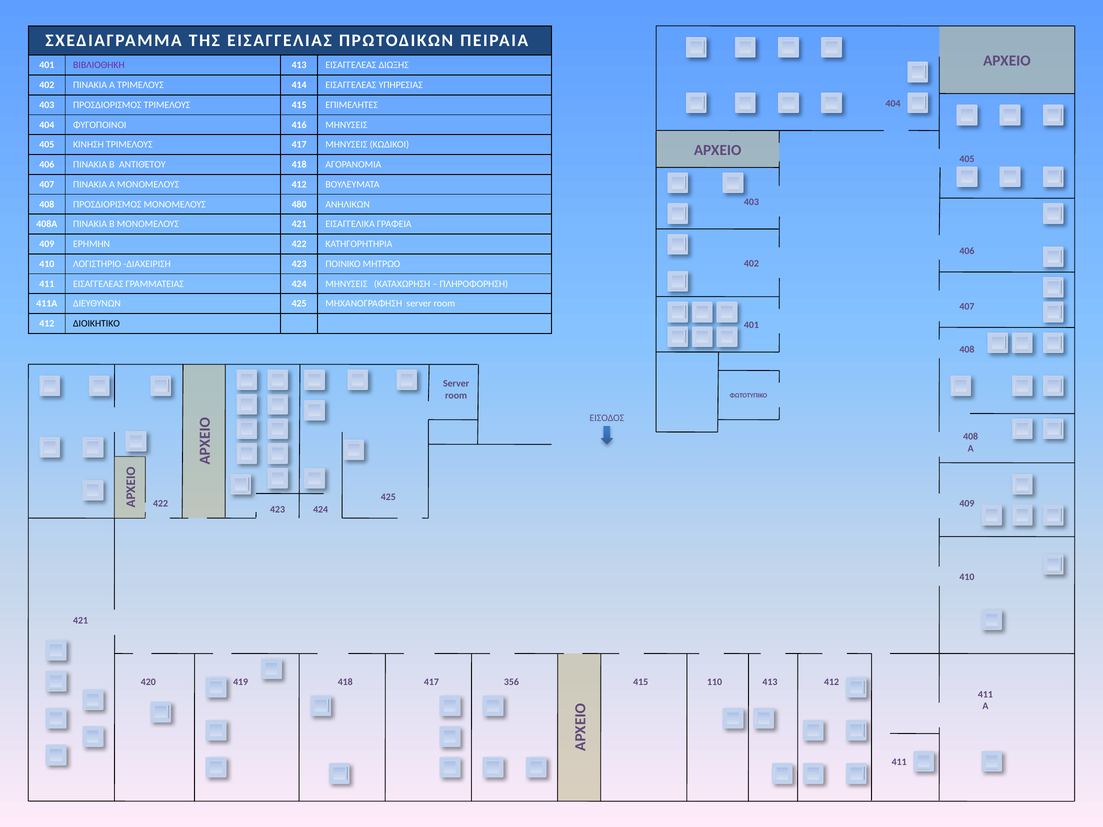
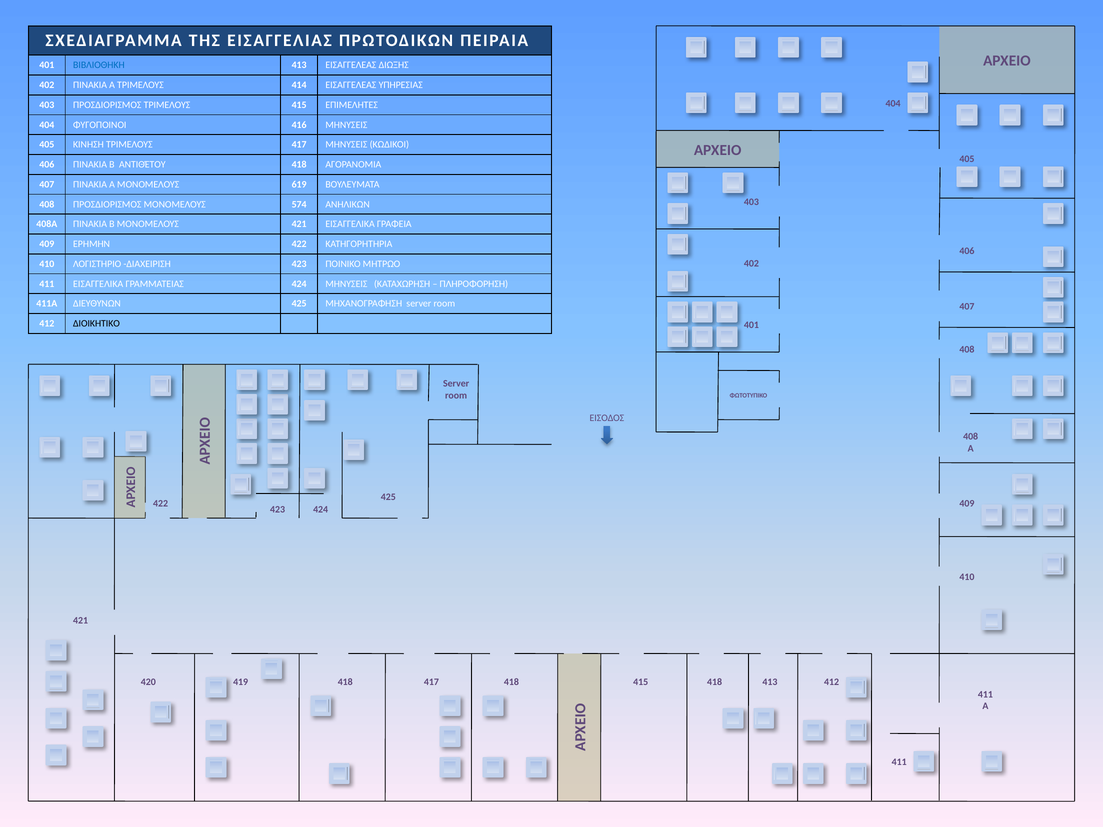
ΒΙΒΛΙΟΘΗΚΗ colour: purple -> blue (99, 65)
ΜΟΝΟΜΕΛΟΥΣ 412: 412 -> 619 (299, 184)
480: 480 -> 574 (299, 204)
411 ΕΙΣΑΓΓΕΛΕΑΣ: ΕΙΣΑΓΓΕΛΕΑΣ -> ΕΙΣΑΓΓΕΛΙΚΑ (98, 284)
417 356: 356 -> 418 (511, 682)
415 110: 110 -> 418 (715, 682)
